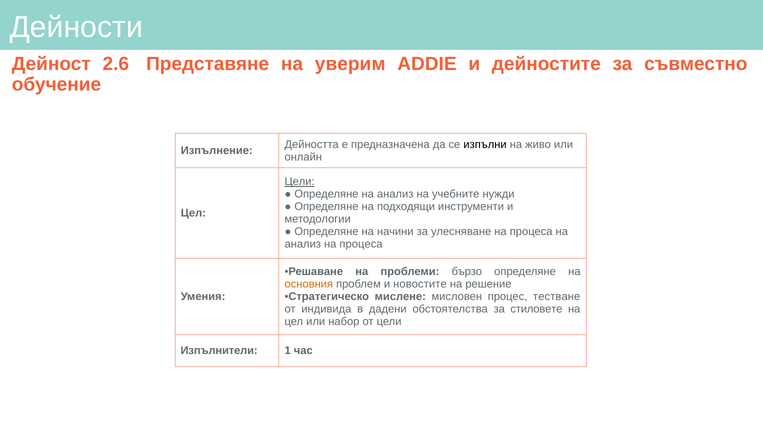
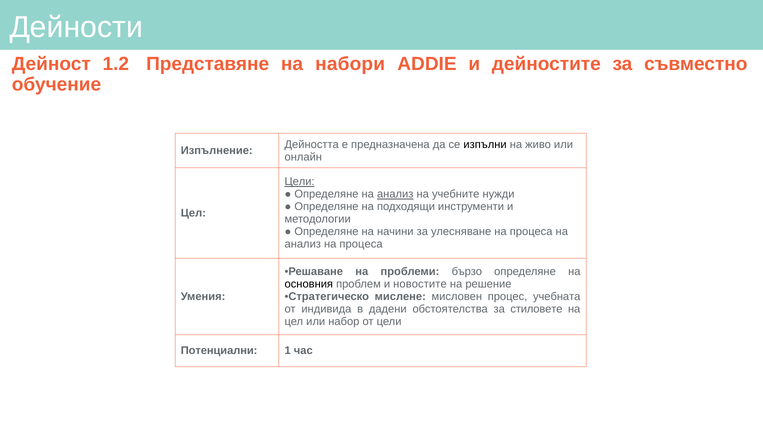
2.6: 2.6 -> 1.2 (116, 64)
уверим: уверим -> набори (350, 64)
анализ underline: none -> present (395, 194)
основния colour: orange -> black (309, 284)
тестване: тестване -> учебната (557, 297)
Изпълнители: Изпълнители -> Потенциални (219, 351)
